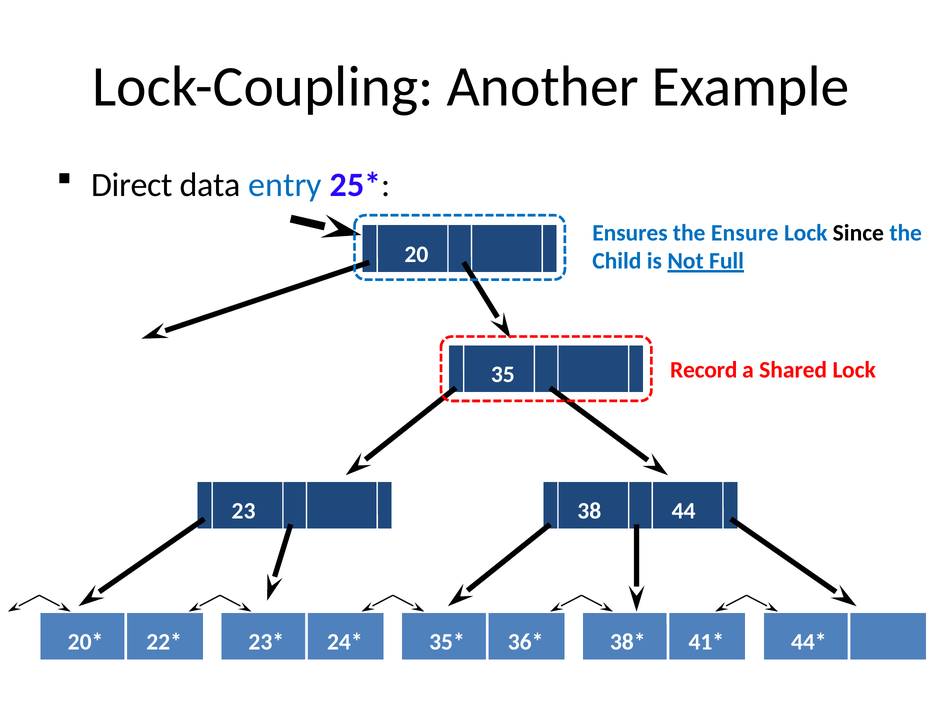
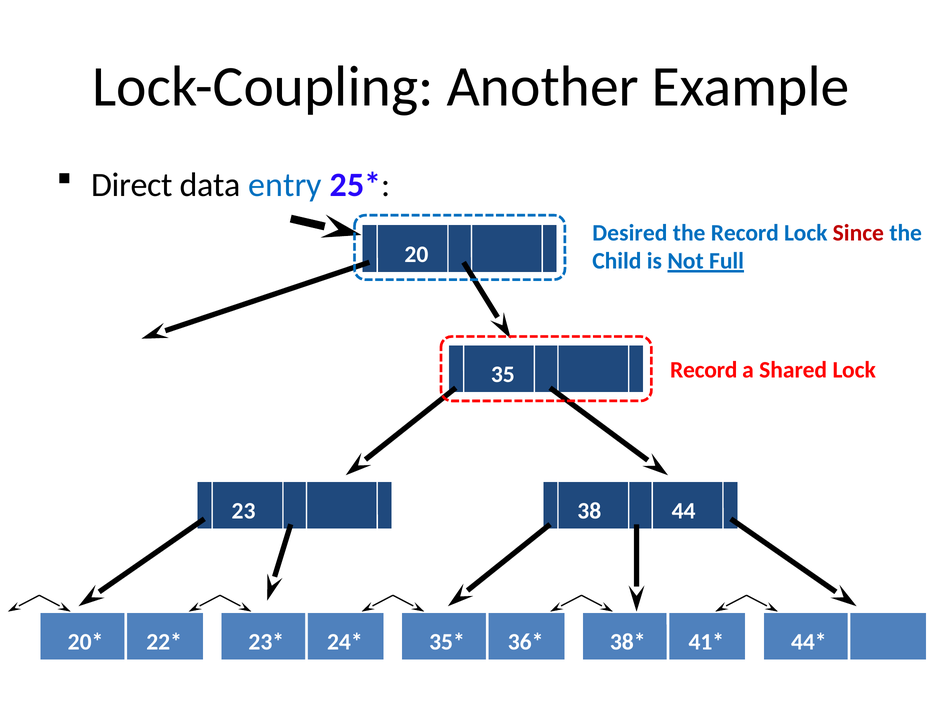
Ensures: Ensures -> Desired (630, 233)
the Ensure: Ensure -> Record (745, 233)
Since colour: black -> red (858, 233)
